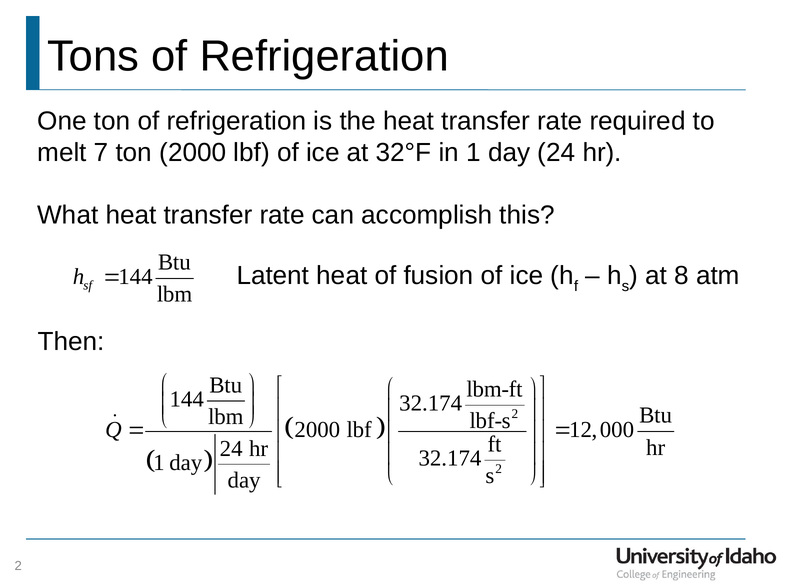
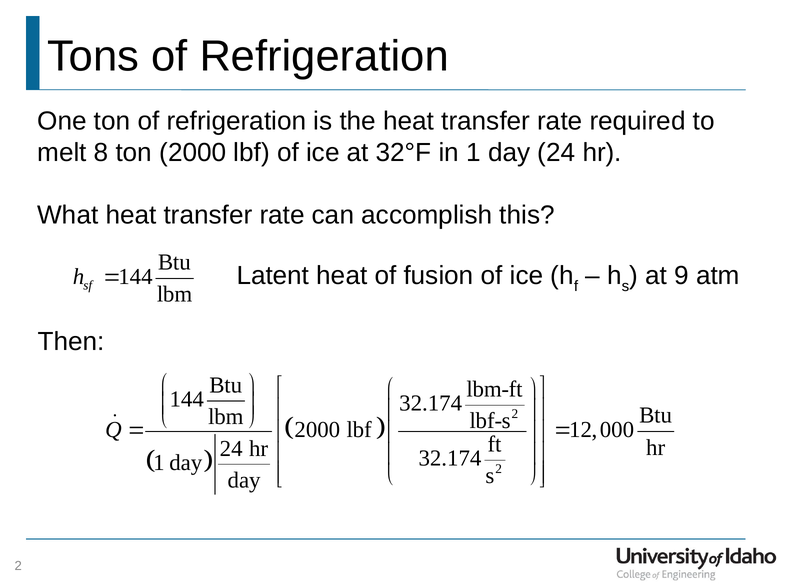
7: 7 -> 8 (101, 153)
8: 8 -> 9 (682, 276)
